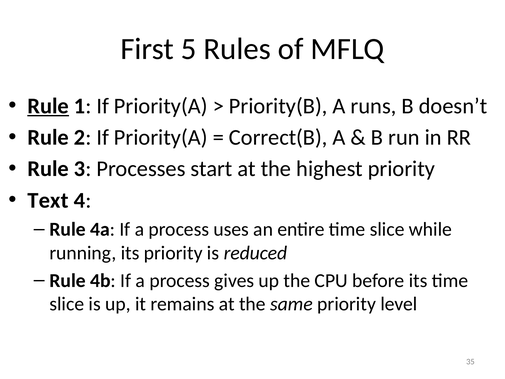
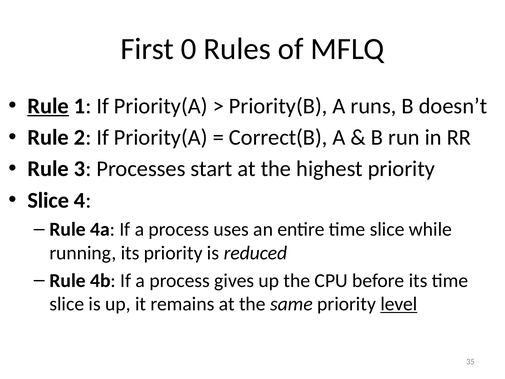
5: 5 -> 0 (189, 49)
Text: Text -> Slice (48, 200)
level underline: none -> present (399, 304)
